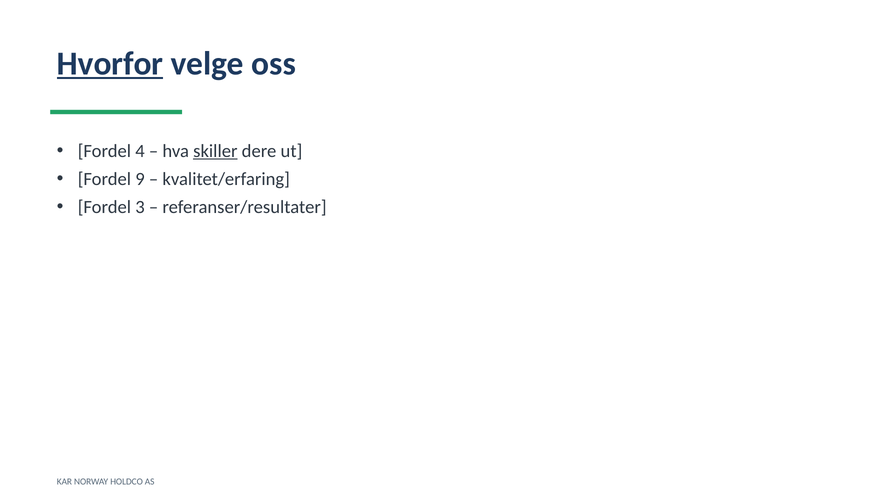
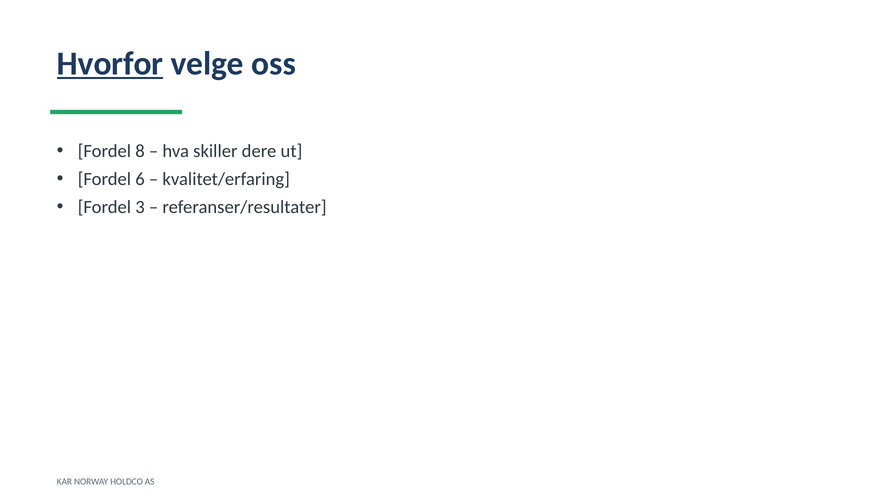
4: 4 -> 8 (140, 151)
skiller underline: present -> none (215, 151)
9: 9 -> 6 (140, 179)
